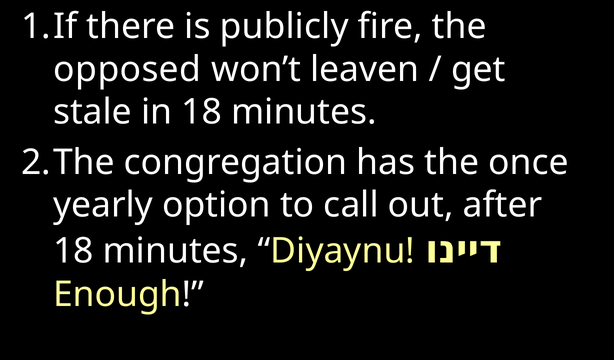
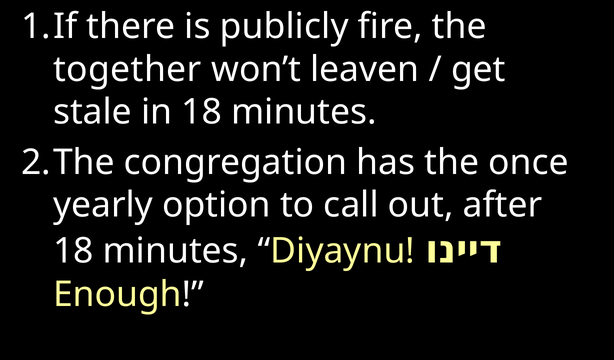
opposed: opposed -> together (127, 69)
